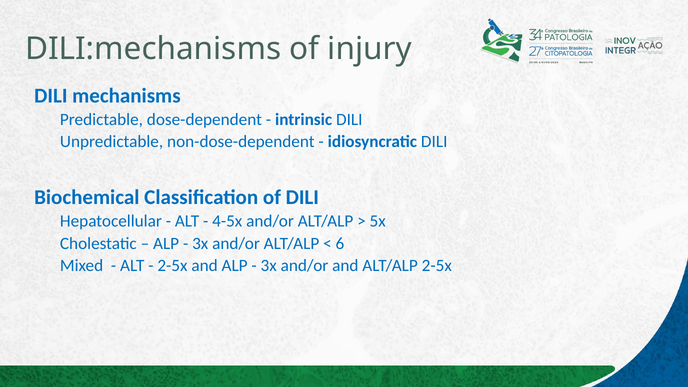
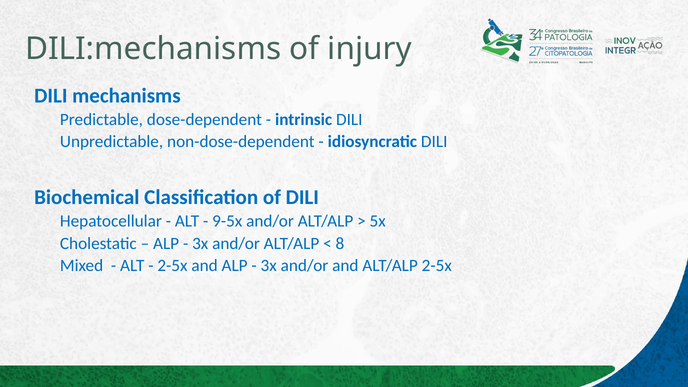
4-5x: 4-5x -> 9-5x (227, 221)
6: 6 -> 8 (340, 243)
